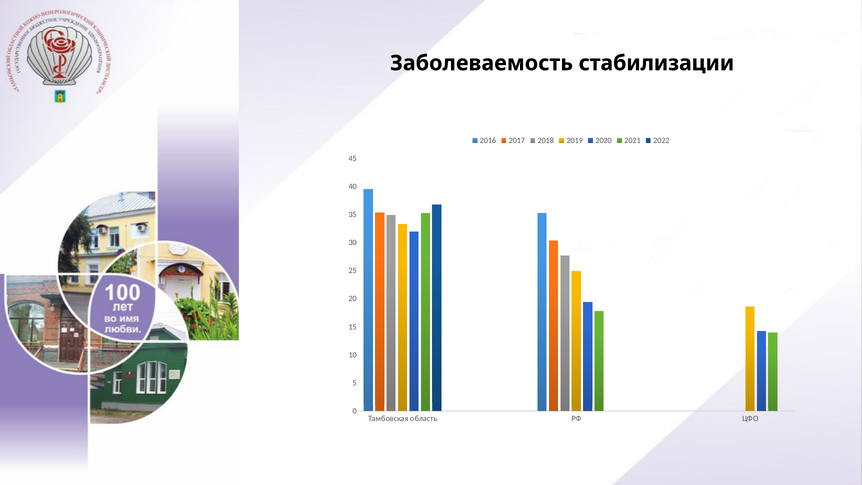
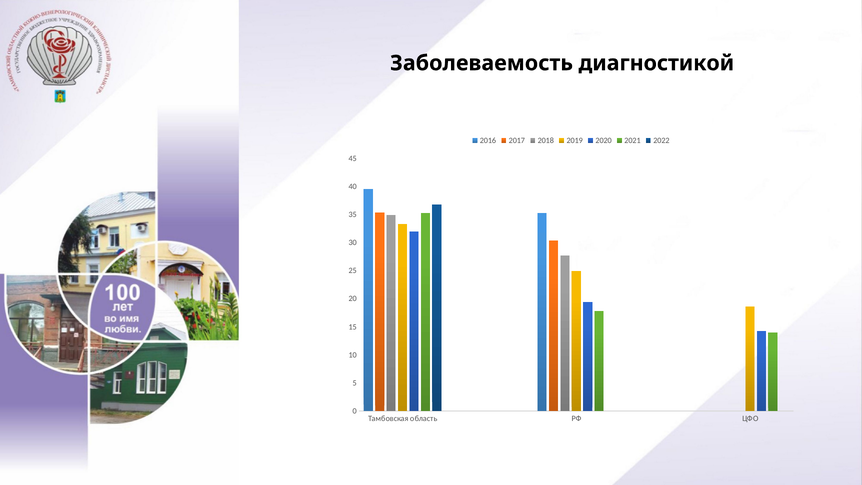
стабилизации: стабилизации -> диагностикой (656, 63)
